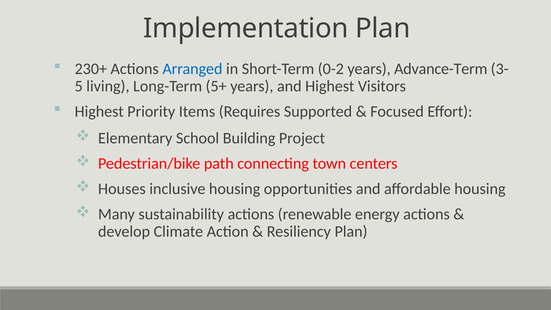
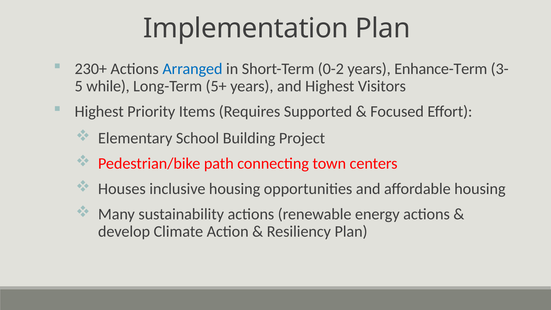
Advance-Term: Advance-Term -> Enhance-Term (441, 69)
living: living -> while (108, 86)
